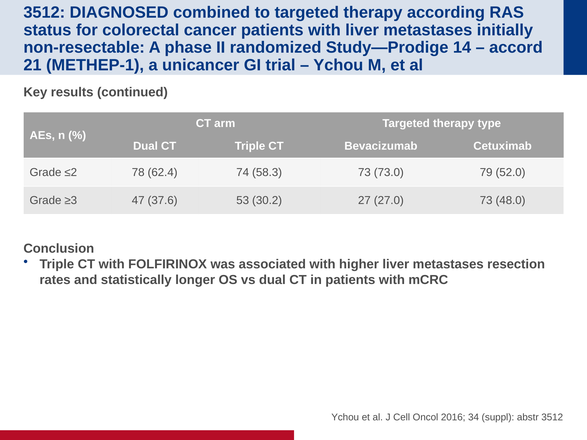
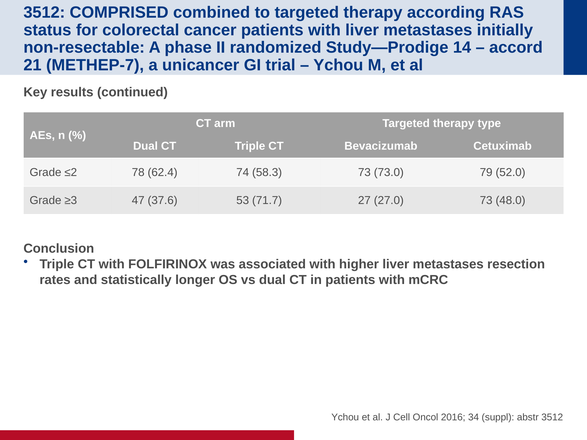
DIAGNOSED: DIAGNOSED -> COMPRISED (119, 12)
METHEP-1: METHEP-1 -> METHEP-7 (95, 65)
30.2: 30.2 -> 71.7 (267, 201)
